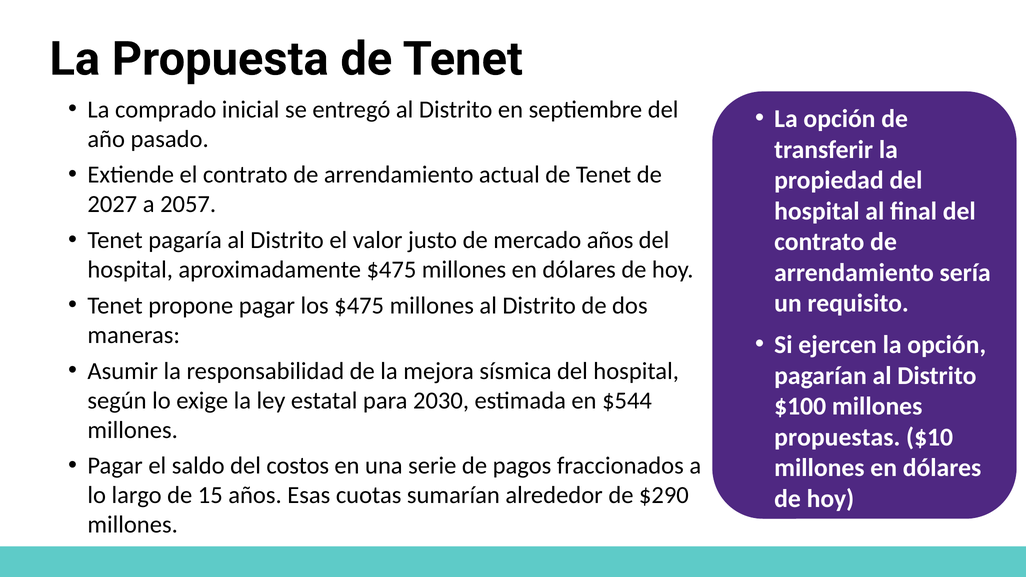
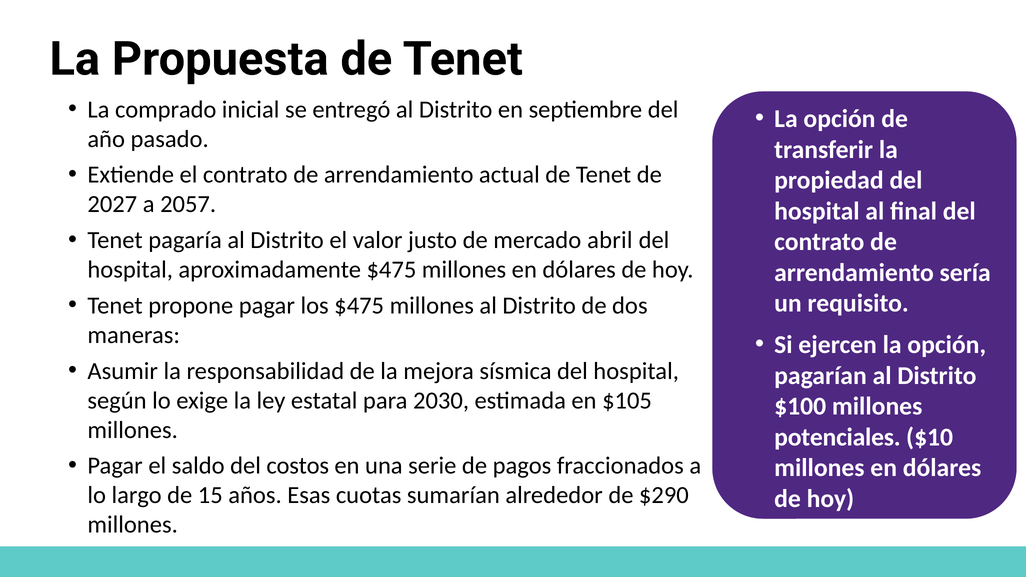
mercado años: años -> abril (610, 240)
$544: $544 -> $105 (627, 401)
propuestas: propuestas -> potenciales (837, 437)
